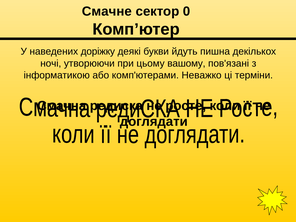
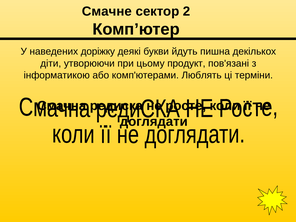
0: 0 -> 2 (187, 11)
ночі: ночі -> діти (51, 63)
вашому: вашому -> продукт (186, 63)
Неважко: Неважко -> Люблять (202, 75)
